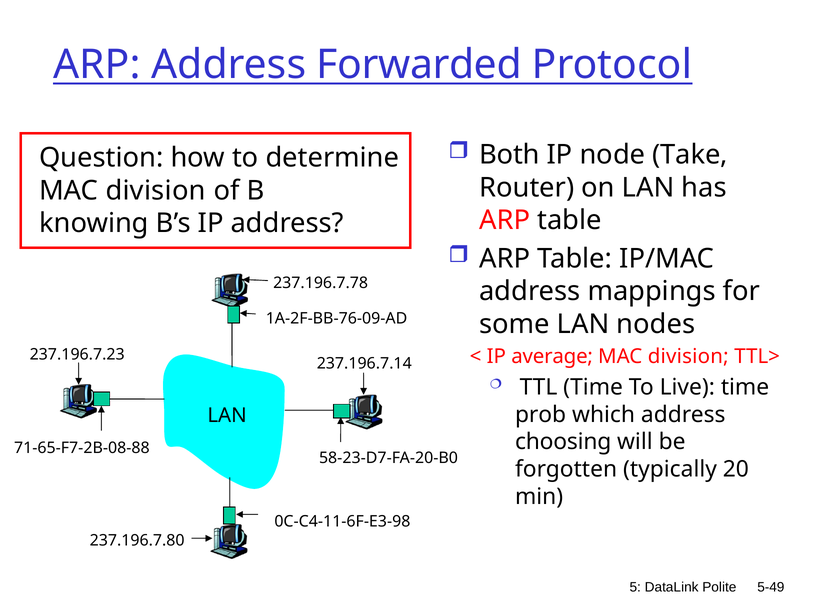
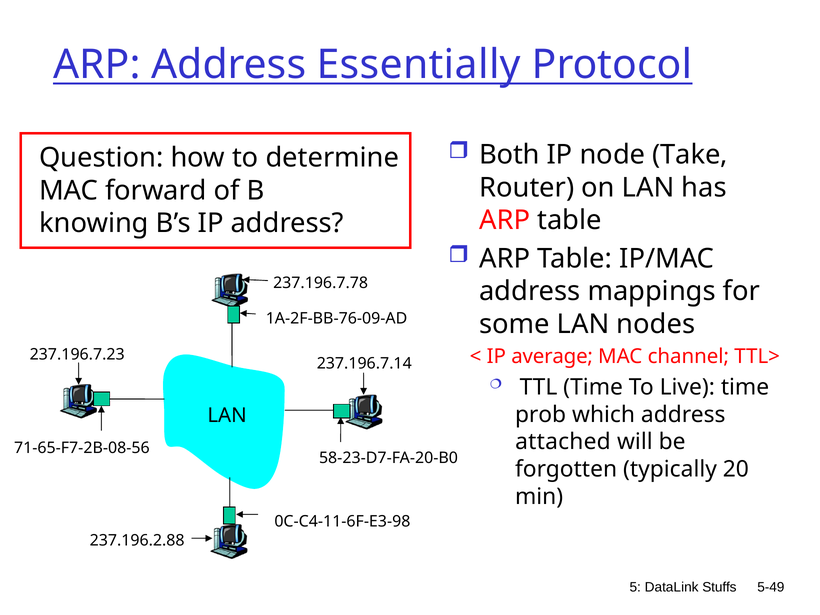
Forwarded: Forwarded -> Essentially (419, 65)
division: division -> forward (156, 191)
division: division -> channel (688, 356)
choosing: choosing -> attached (563, 442)
71-65-F7-2B-08-88: 71-65-F7-2B-08-88 -> 71-65-F7-2B-08-56 (82, 448)
237.196.7.80: 237.196.7.80 -> 237.196.2.88 (137, 540)
Polite: Polite -> Stuffs (719, 587)
